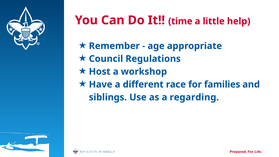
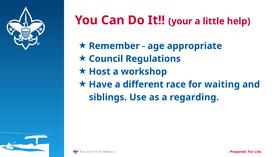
time: time -> your (180, 21)
families: families -> waiting (222, 84)
